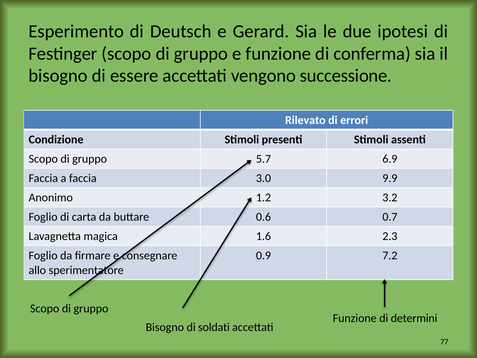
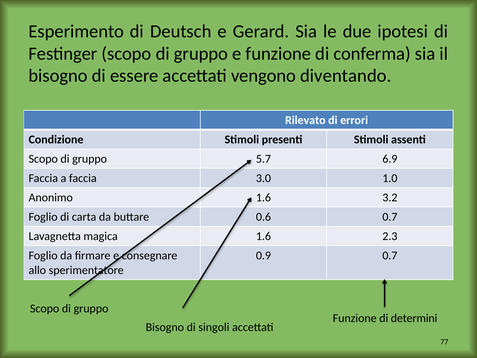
successione: successione -> diventando (346, 76)
9.9: 9.9 -> 1.0 (390, 178)
1.2: 1.2 -> 1.6 (263, 197)
0.9 7.2: 7.2 -> 0.7 (390, 255)
soldati: soldati -> singoli (214, 327)
